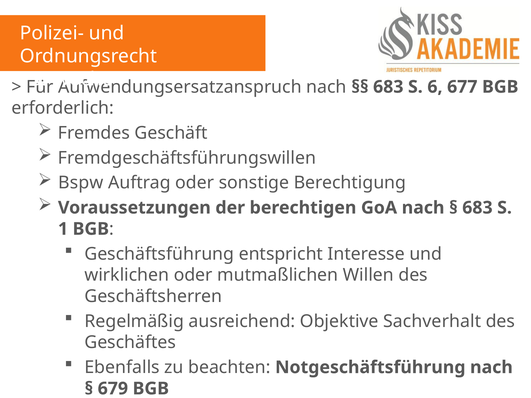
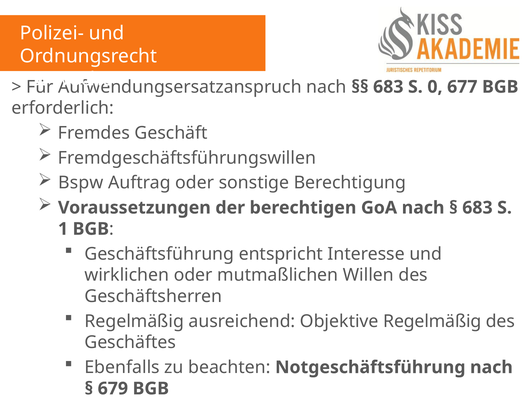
6: 6 -> 0 (435, 87)
Objektive Sachverhalt: Sachverhalt -> Regelmäßig (432, 321)
